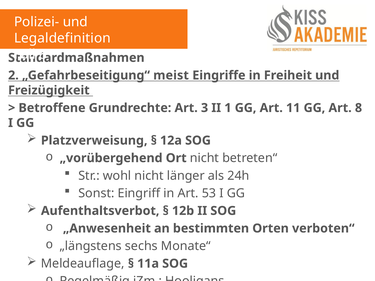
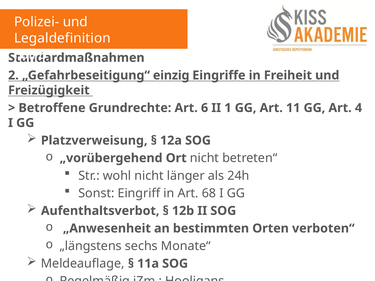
meist: meist -> einzig (171, 75)
3: 3 -> 6 (205, 108)
Art 8: 8 -> 4 (358, 108)
53: 53 -> 68 (209, 193)
